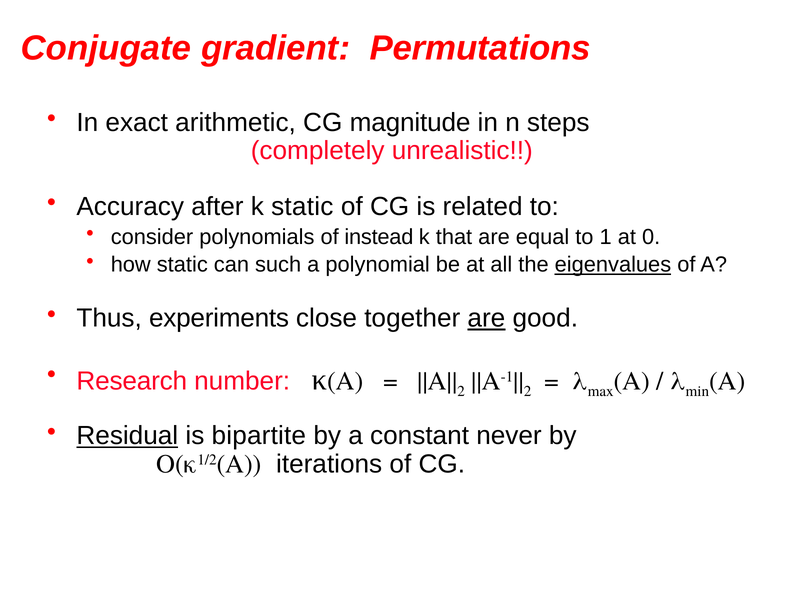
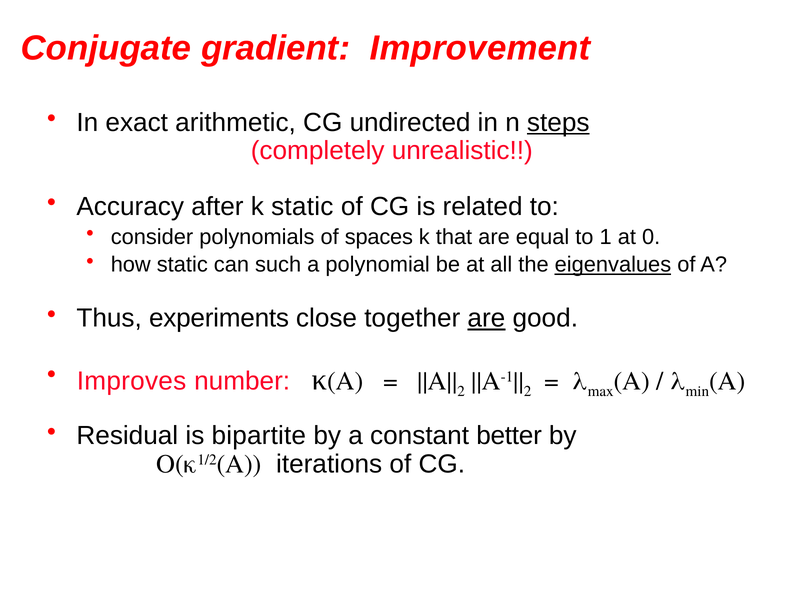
Permutations: Permutations -> Improvement (480, 48)
magnitude: magnitude -> undirected (410, 122)
steps underline: none -> present (558, 122)
instead: instead -> spaces (379, 237)
Research: Research -> Improves (132, 381)
Residual underline: present -> none (127, 436)
never: never -> better (509, 436)
